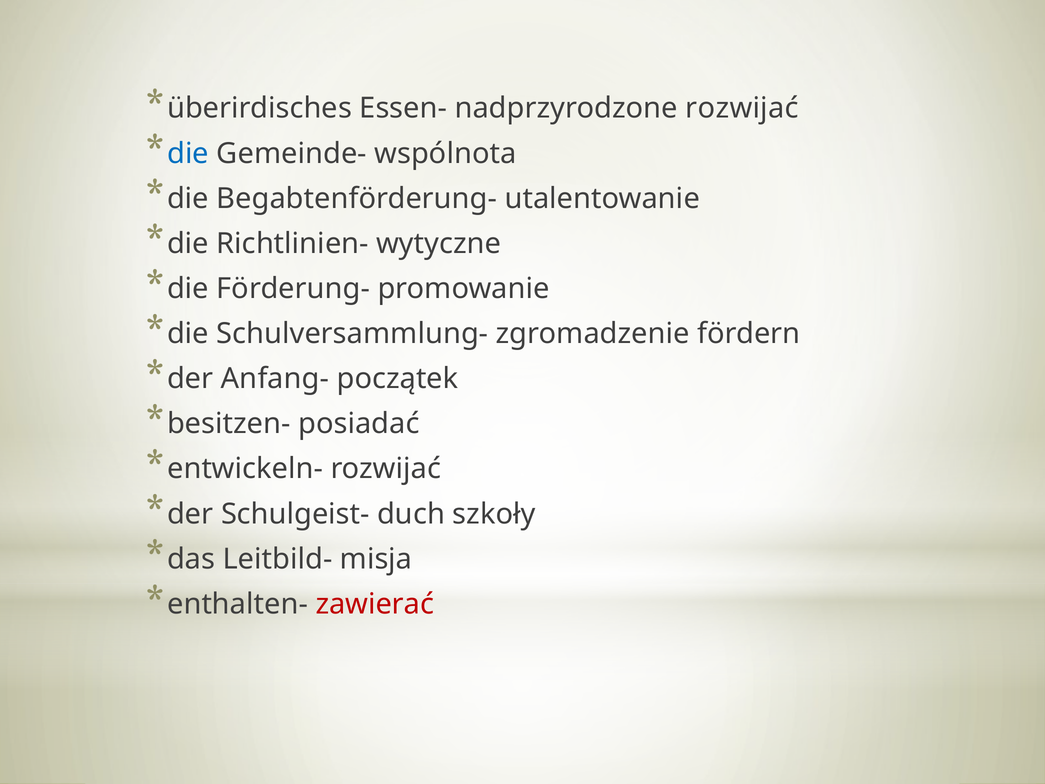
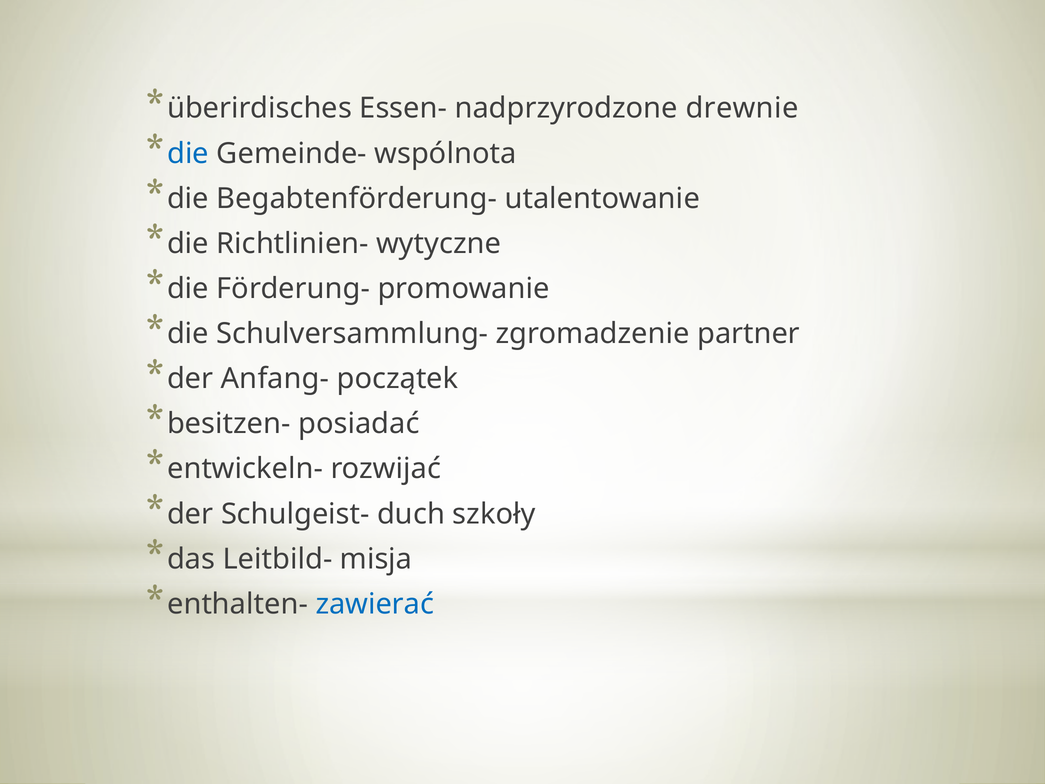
nadprzyrodzone rozwijać: rozwijać -> drewnie (742, 108)
fördern: fördern -> partner (749, 334)
zawierać colour: red -> blue (375, 604)
